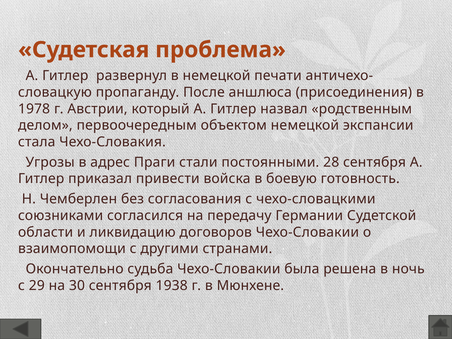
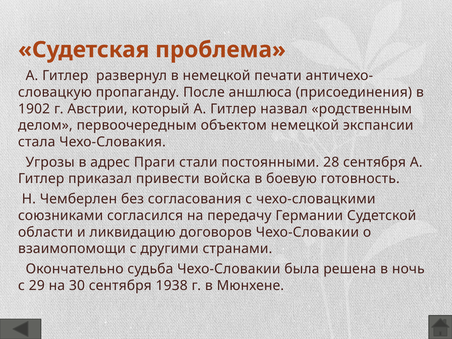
1978: 1978 -> 1902 (34, 109)
